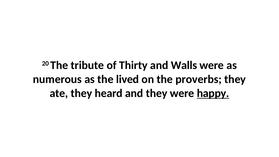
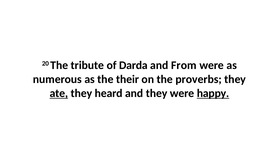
Thirty: Thirty -> Darda (133, 65)
Walls: Walls -> From (184, 65)
lived: lived -> their (128, 79)
ate underline: none -> present (59, 93)
